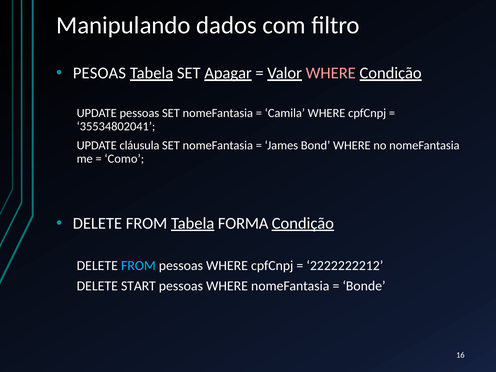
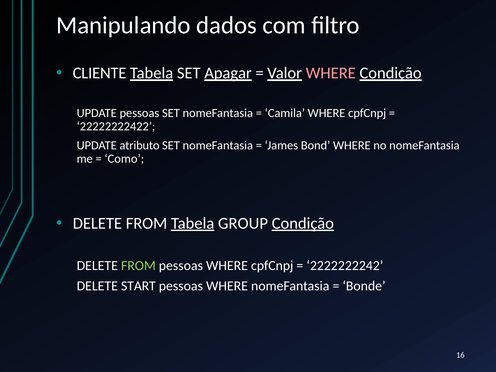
PESOAS: PESOAS -> CLIENTE (100, 73)
35534802041: 35534802041 -> 22222222422 (116, 127)
cláusula: cláusula -> atributo (139, 145)
FORMA: FORMA -> GROUP (243, 223)
FROM colour: light blue -> light green (138, 266)
2222222212: 2222222212 -> 2222222242 (345, 266)
